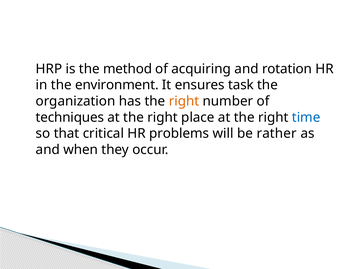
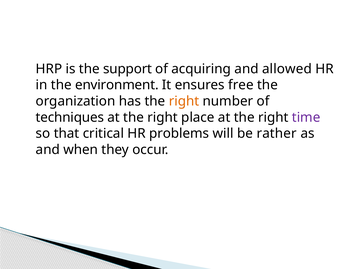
method: method -> support (128, 69)
rotation: rotation -> allowed (287, 69)
task: task -> free (241, 85)
time colour: blue -> purple (306, 117)
